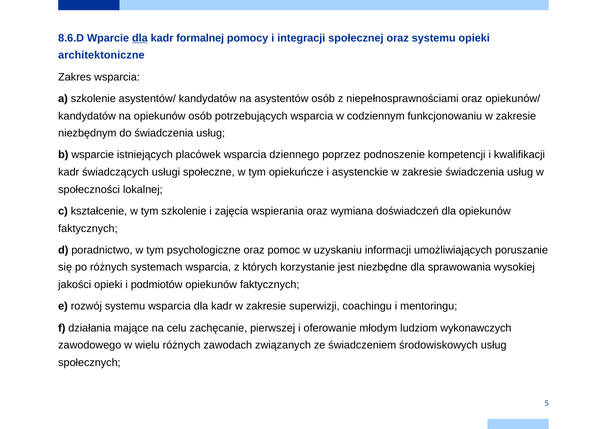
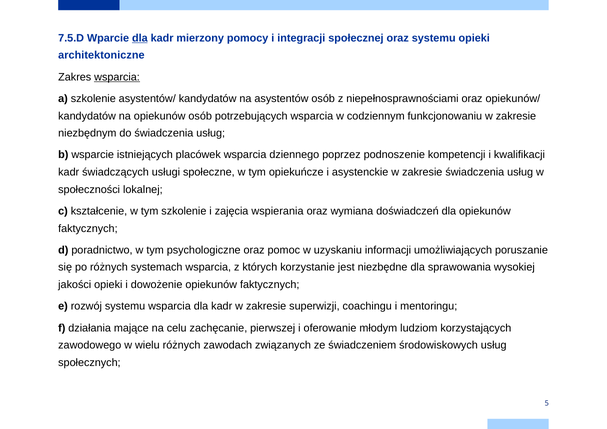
8.6.D: 8.6.D -> 7.5.D (71, 38)
formalnej: formalnej -> mierzony (200, 38)
wsparcia underline: none -> present (117, 77)
podmiotów: podmiotów -> dowożenie (157, 285)
wykonawczych: wykonawczych -> korzystających (476, 328)
